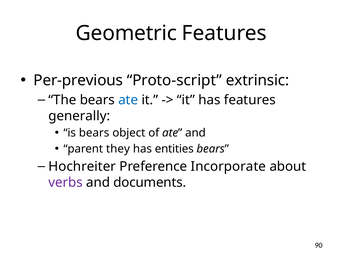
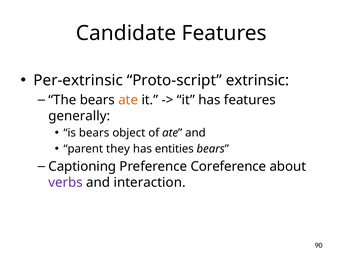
Geometric: Geometric -> Candidate (126, 33)
Per-previous: Per-previous -> Per-extrinsic (78, 80)
ate colour: blue -> orange (128, 100)
Hochreiter: Hochreiter -> Captioning (82, 167)
Incorporate: Incorporate -> Coreference (228, 167)
documents: documents -> interaction (150, 183)
